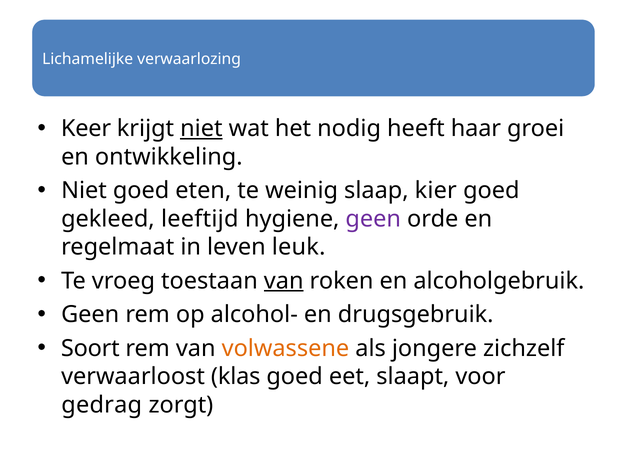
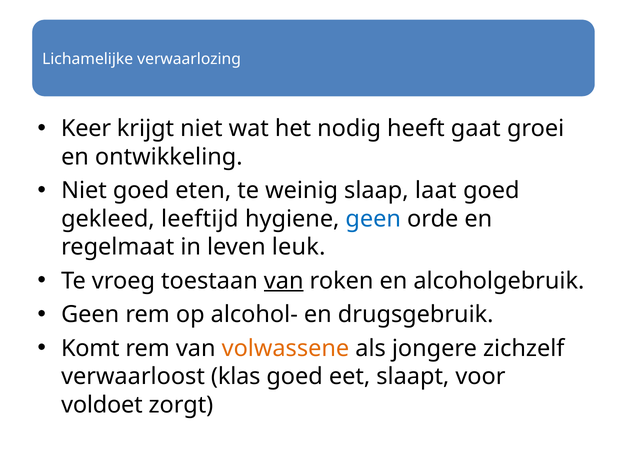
niet underline: present -> none (201, 129)
haar: haar -> gaat (476, 129)
kier: kier -> laat (436, 191)
geen colour: purple -> blue (373, 219)
Soort: Soort -> Komt (90, 349)
gedrag: gedrag -> voldoet (102, 405)
